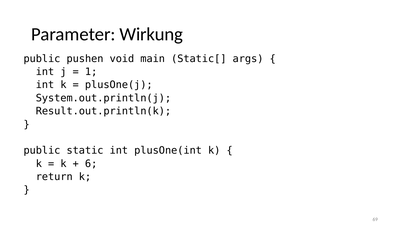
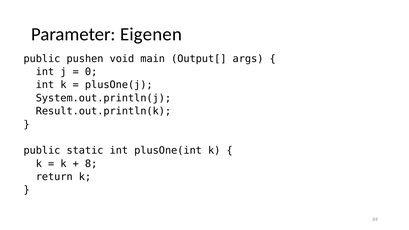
Wirkung: Wirkung -> Eigenen (151, 34)
Static[: Static[ -> Output[ (199, 59)
1: 1 -> 0 (91, 72)
6: 6 -> 8 (91, 164)
